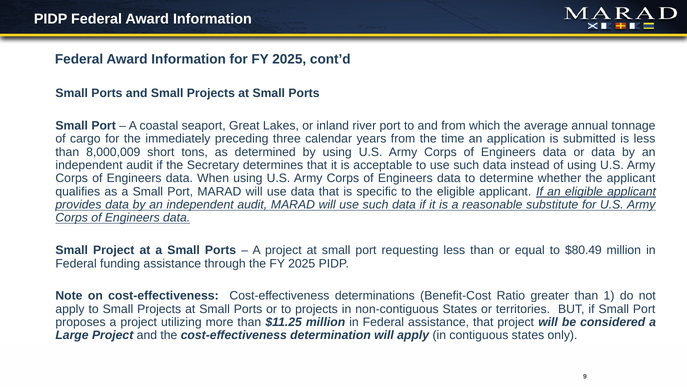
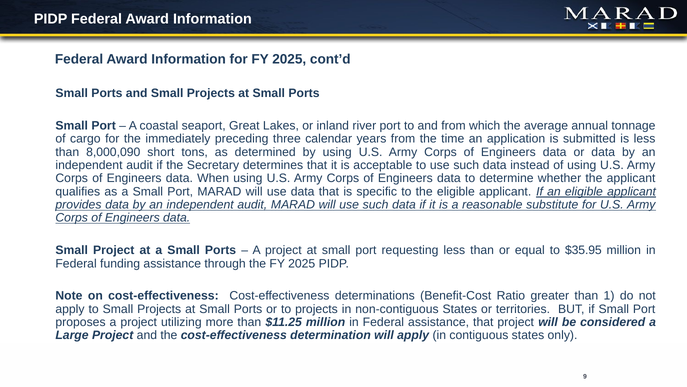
8,000,009: 8,000,009 -> 8,000,090 (113, 152)
$80.49: $80.49 -> $35.95 (583, 250)
